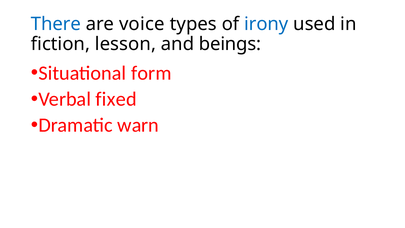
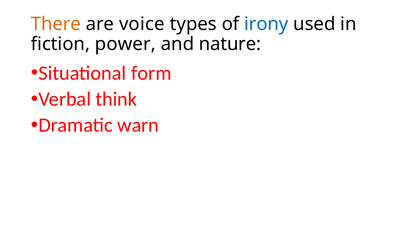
There colour: blue -> orange (56, 24)
lesson: lesson -> power (125, 44)
beings: beings -> nature (230, 44)
fixed: fixed -> think (116, 99)
